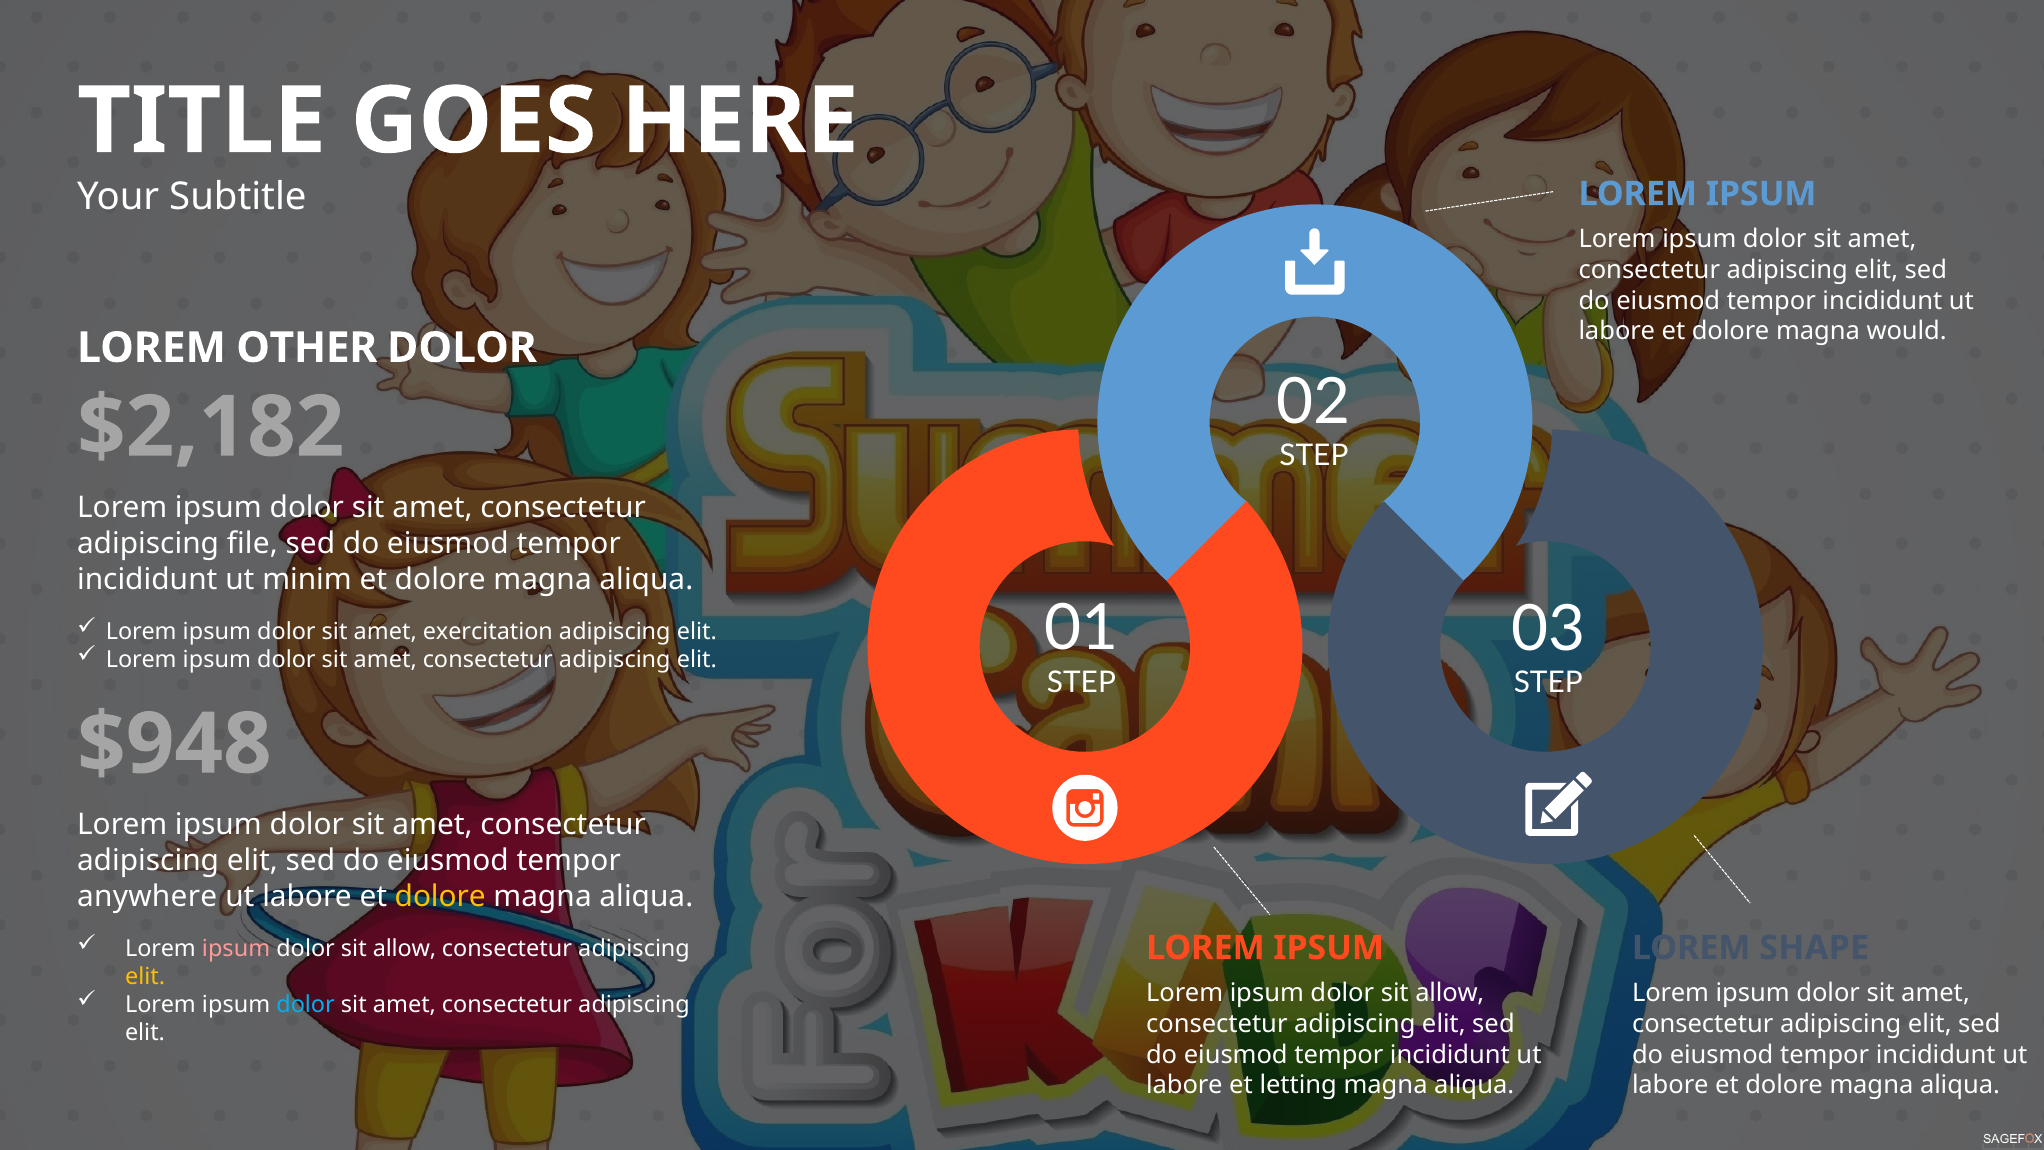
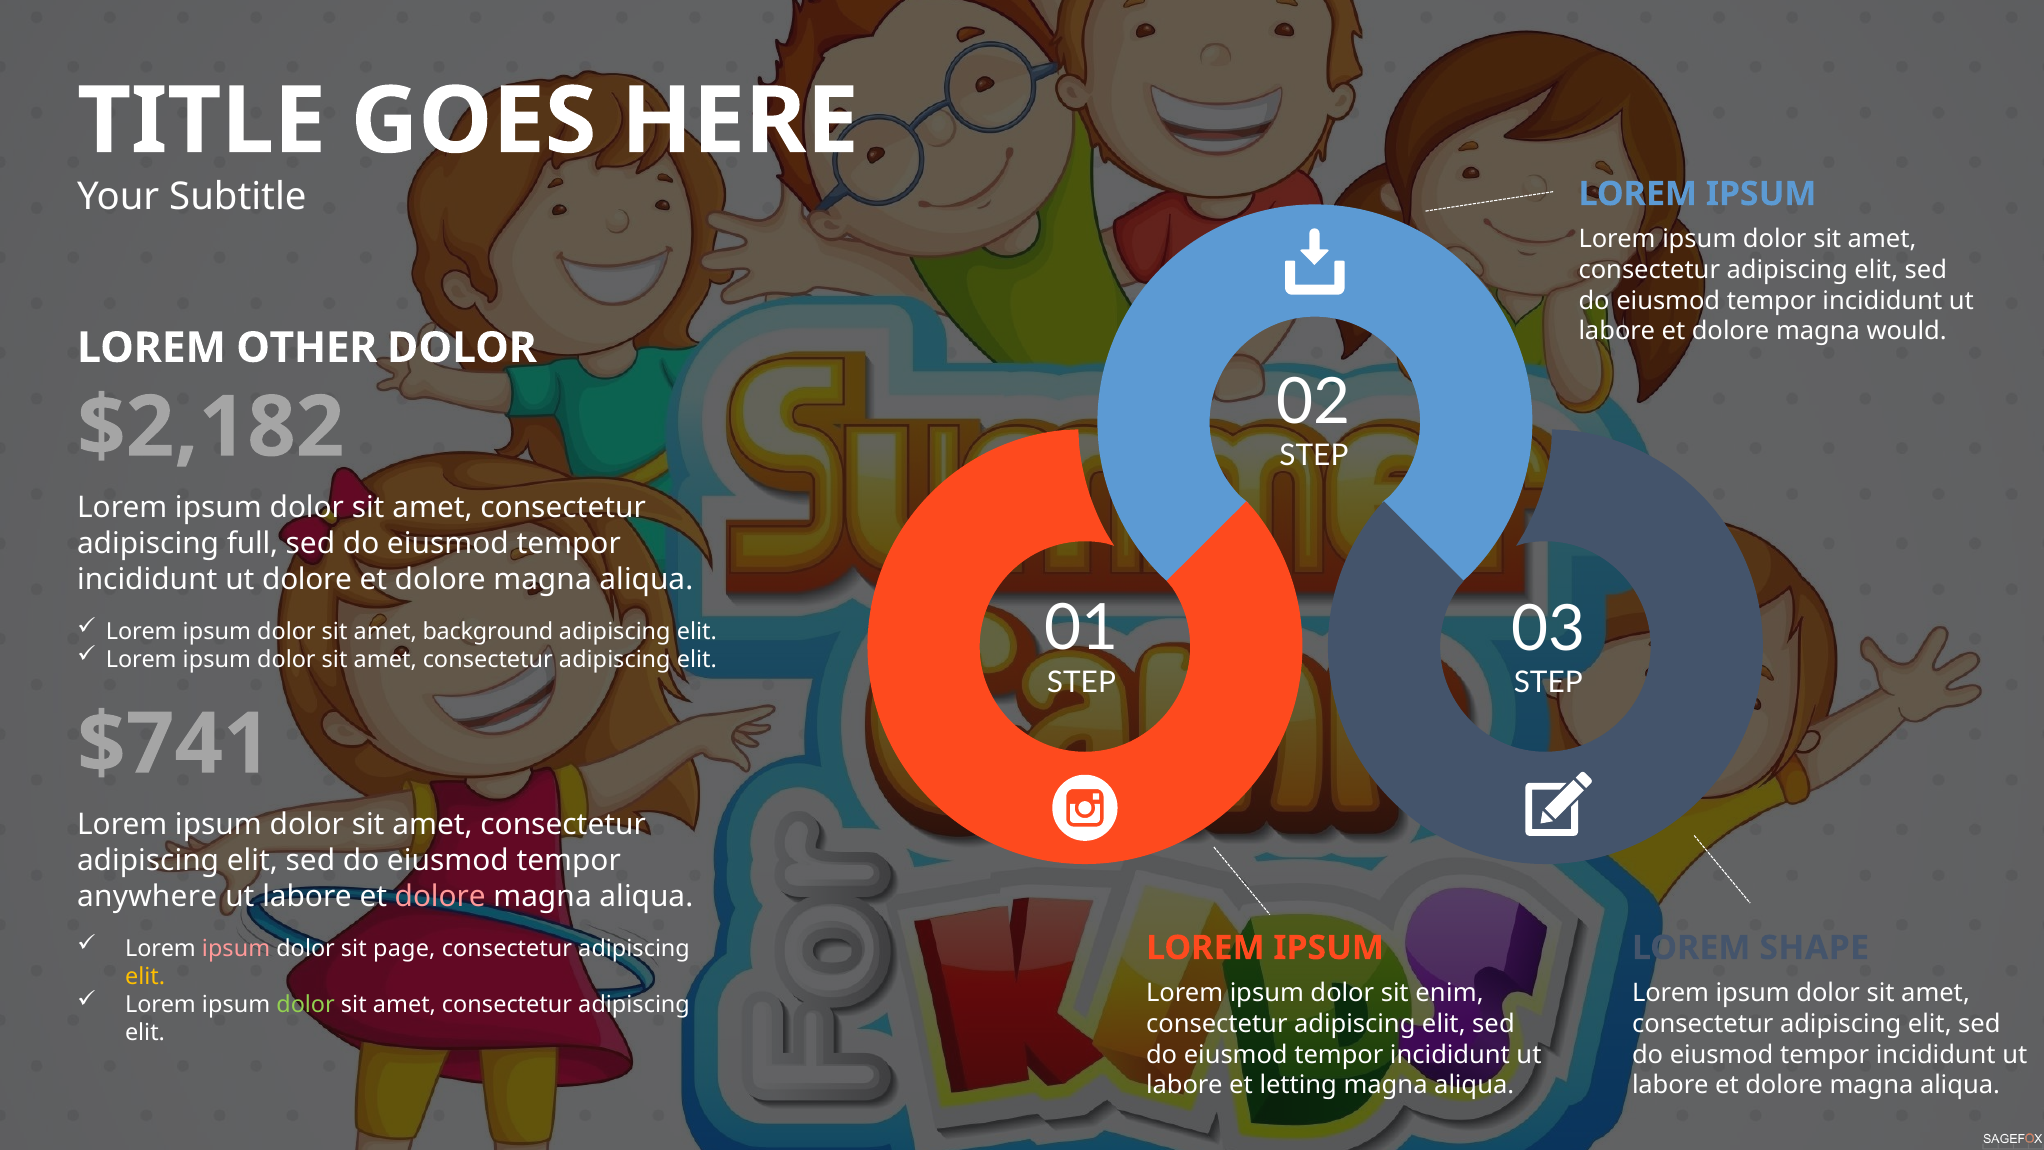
file: file -> full (252, 544)
ut minim: minim -> dolore (307, 579)
exercitation: exercitation -> background (488, 631)
$948: $948 -> $741 (174, 744)
dolore colour: yellow -> pink (440, 896)
allow: allow -> page (404, 948)
allow: allow -> enim (1450, 993)
dolor colour: light blue -> light green (306, 1004)
